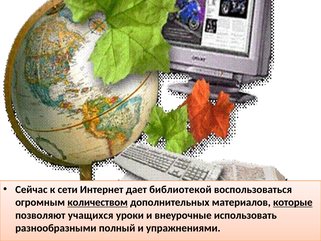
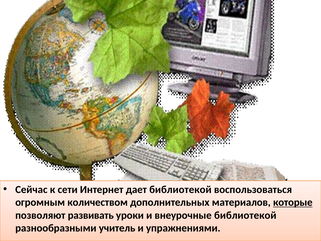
количеством underline: present -> none (98, 202)
учащихся: учащихся -> развивать (91, 215)
внеурочные использовать: использовать -> библиотекой (245, 215)
полный: полный -> учитель (117, 228)
